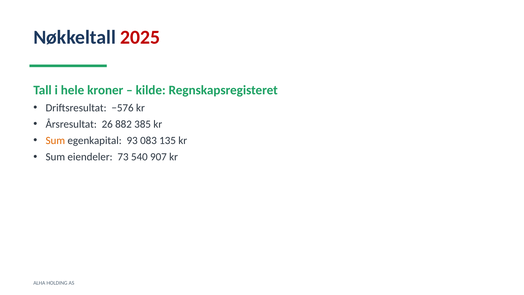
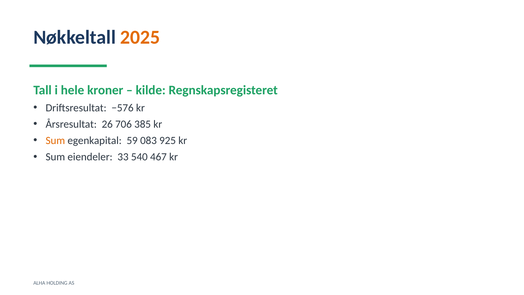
2025 colour: red -> orange (140, 37)
882: 882 -> 706 (124, 124)
93: 93 -> 59 (132, 141)
135: 135 -> 925 (168, 141)
73: 73 -> 33 (123, 157)
907: 907 -> 467 (158, 157)
